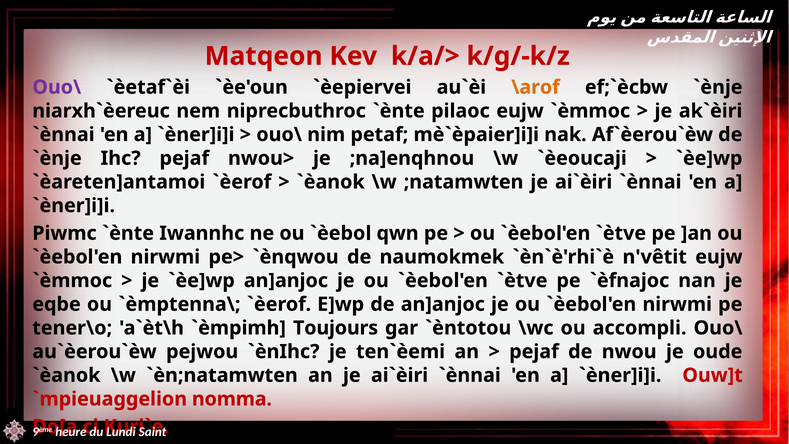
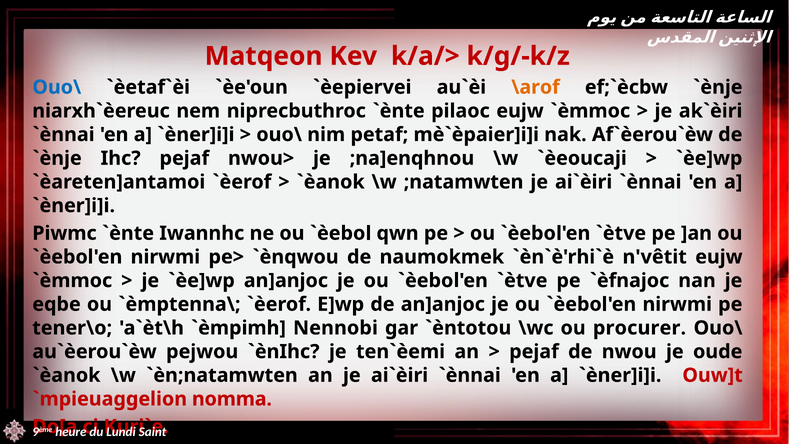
Ouo\ colour: purple -> blue (57, 87)
Toujours: Toujours -> Nennobi (335, 328)
accompli: accompli -> procurer (640, 328)
